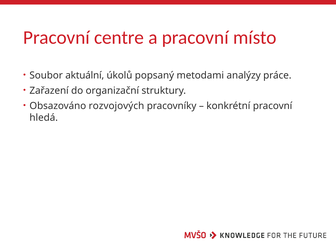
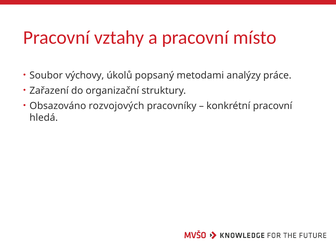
centre: centre -> vztahy (119, 38)
aktuální: aktuální -> výchovy (85, 75)
